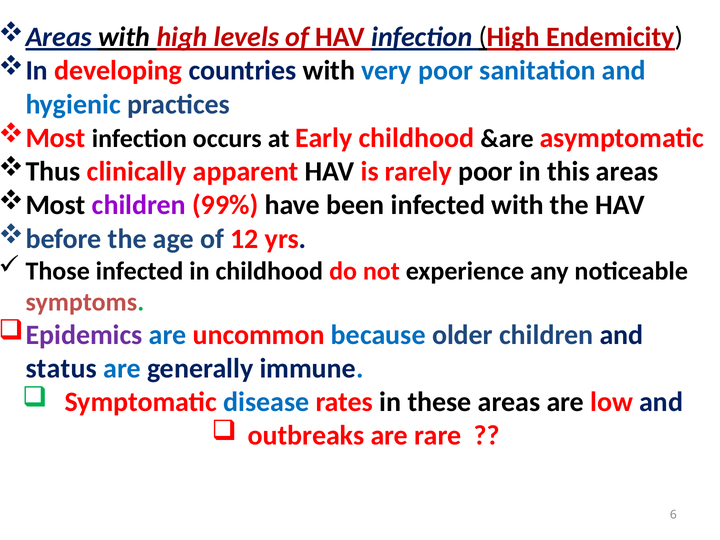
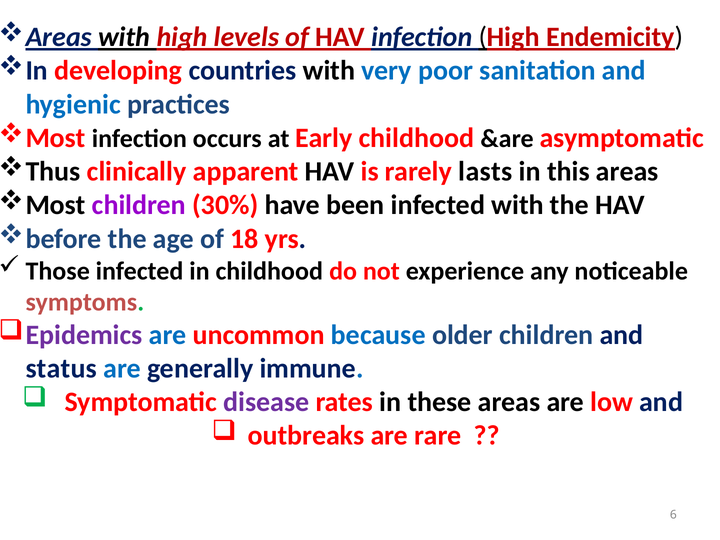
rarely poor: poor -> lasts (485, 172)
99%: 99% -> 30% (225, 205)
12: 12 -> 18 (244, 239)
disease colour: blue -> purple (266, 402)
